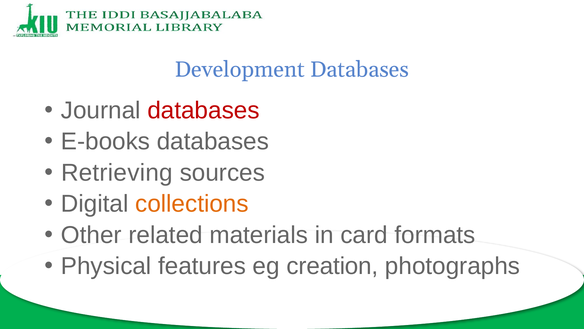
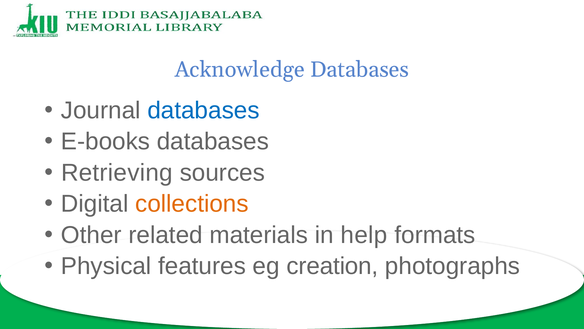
Development: Development -> Acknowledge (240, 70)
databases colour: red -> blue (203, 110)
card: card -> help (364, 235)
